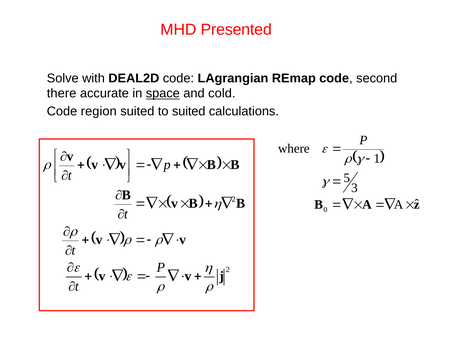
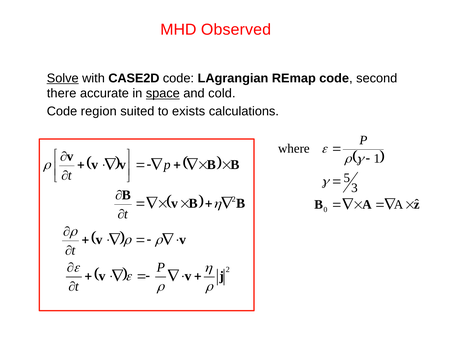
Presented: Presented -> Observed (236, 30)
Solve underline: none -> present (63, 78)
DEAL2D: DEAL2D -> CASE2D (134, 78)
to suited: suited -> exists (189, 111)
